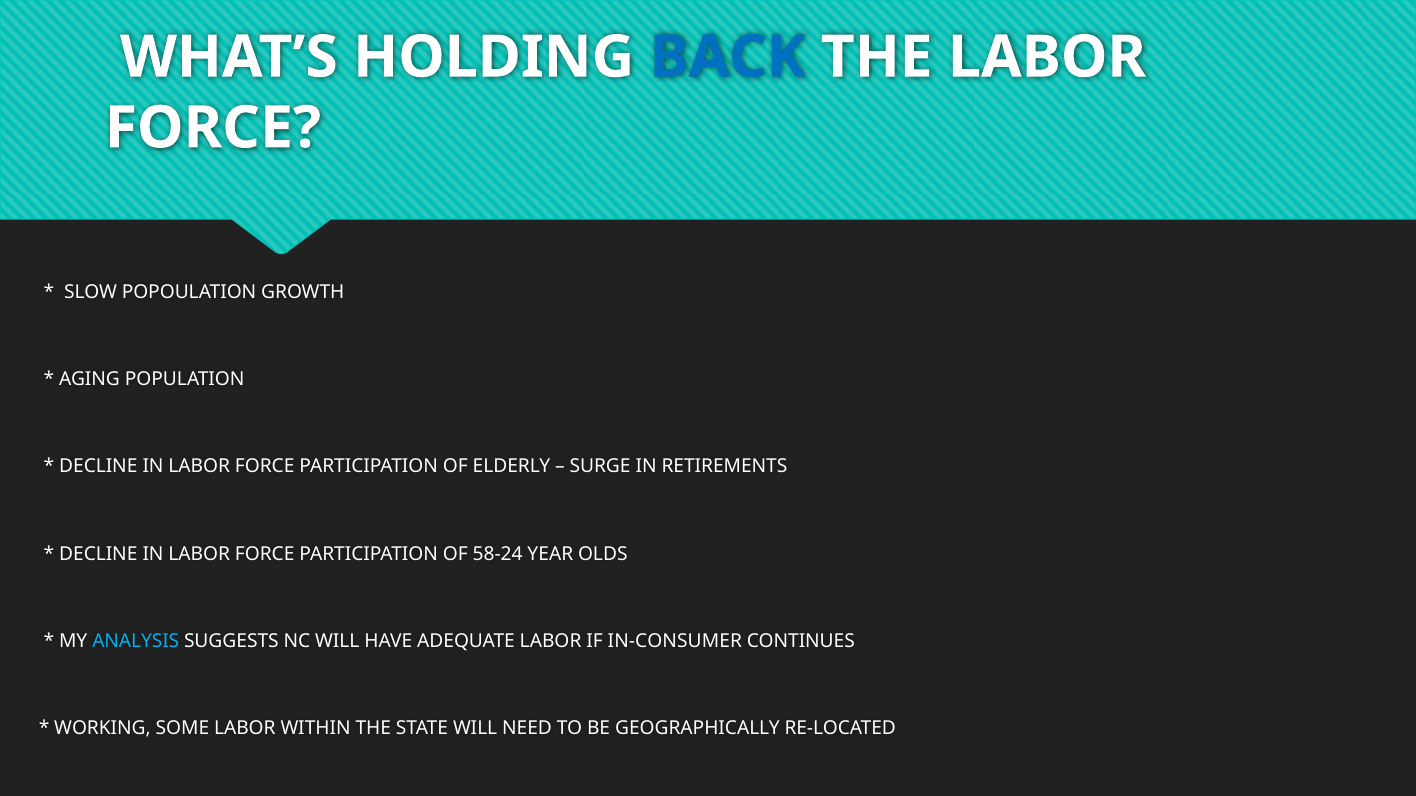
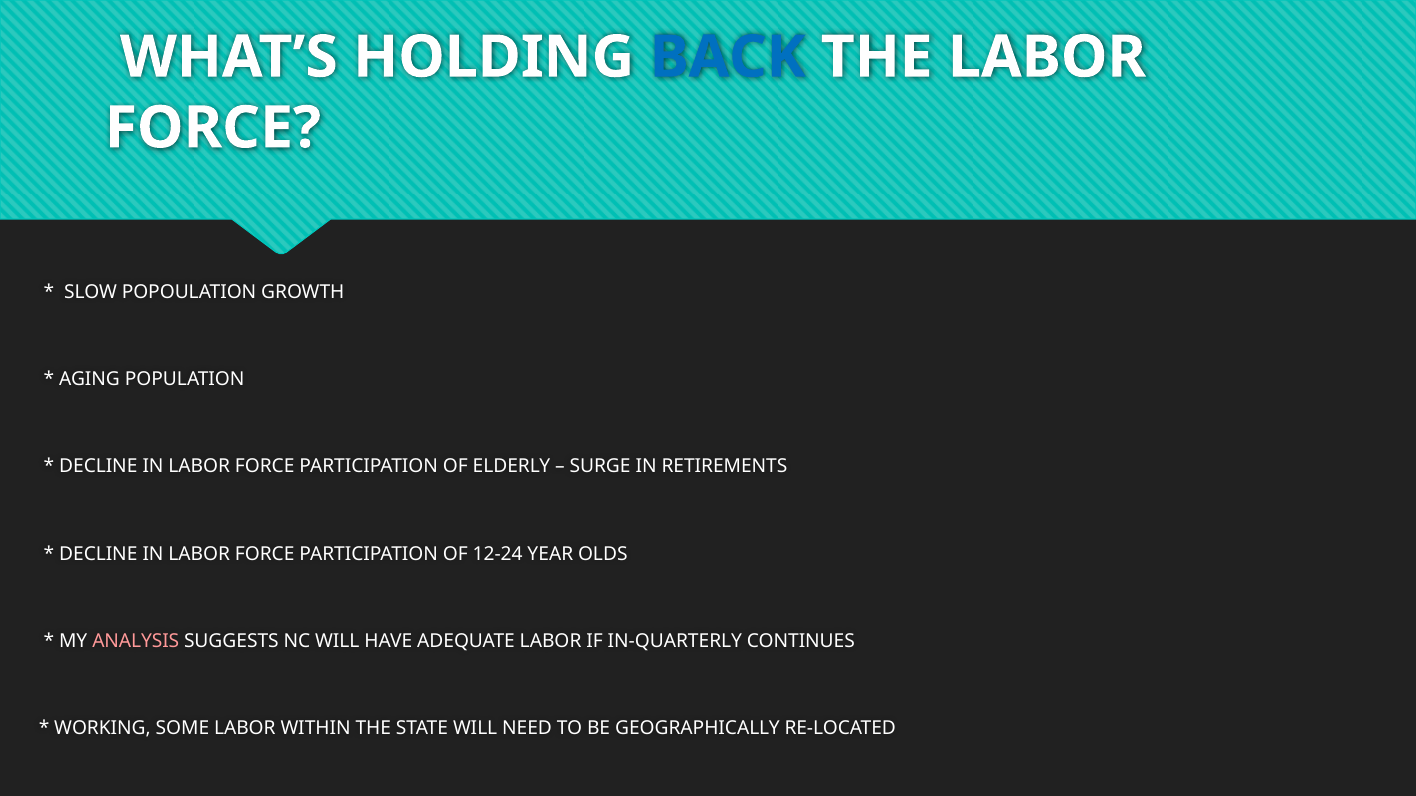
58-24: 58-24 -> 12-24 (498, 554)
ANALYSIS colour: light blue -> pink (136, 642)
IN-CONSUMER: IN-CONSUMER -> IN-QUARTERLY (675, 642)
